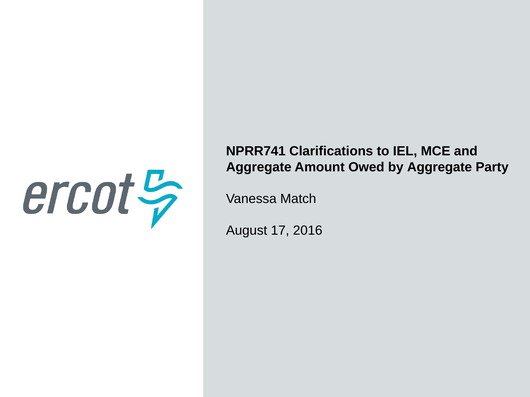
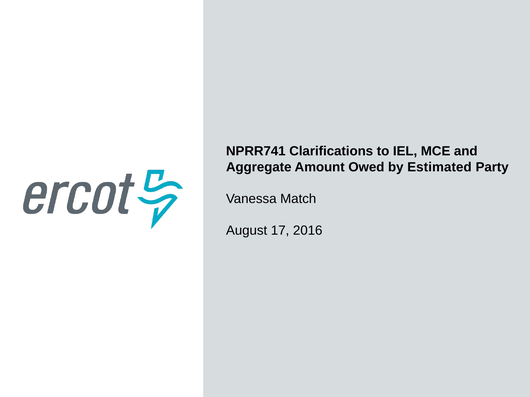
by Aggregate: Aggregate -> Estimated (439, 167)
